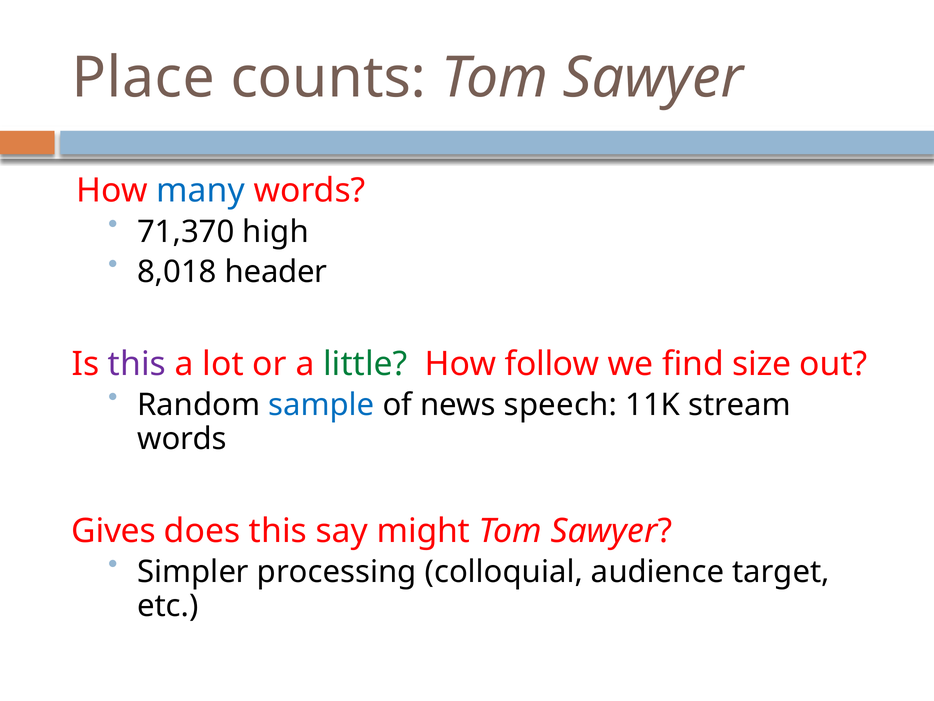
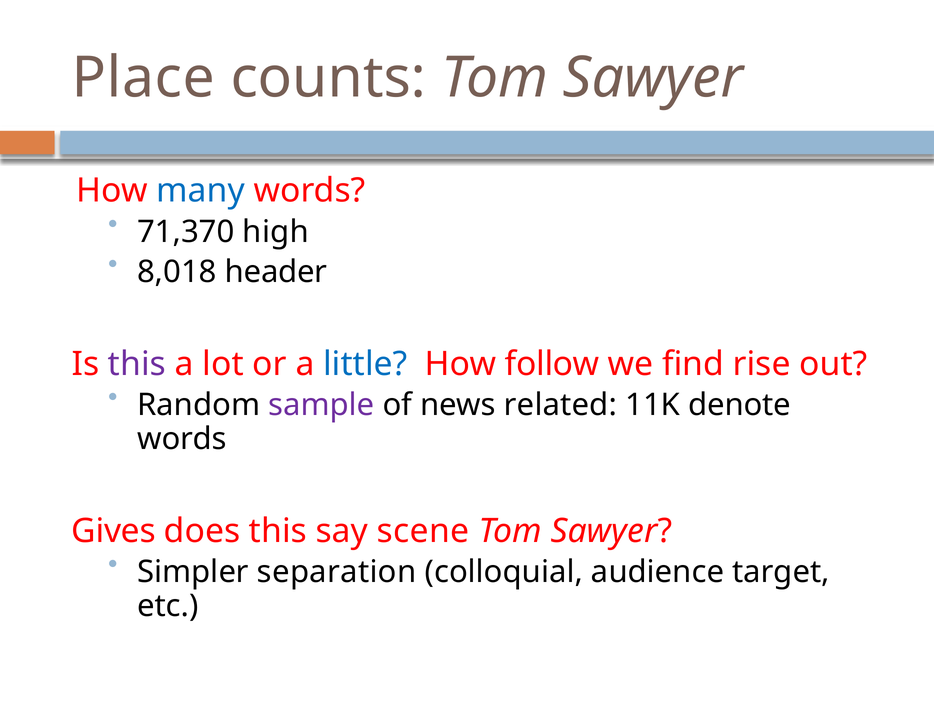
little colour: green -> blue (365, 364)
size: size -> rise (762, 364)
sample colour: blue -> purple (321, 405)
speech: speech -> related (561, 405)
stream: stream -> denote (740, 405)
might: might -> scene (423, 531)
processing: processing -> separation (337, 572)
